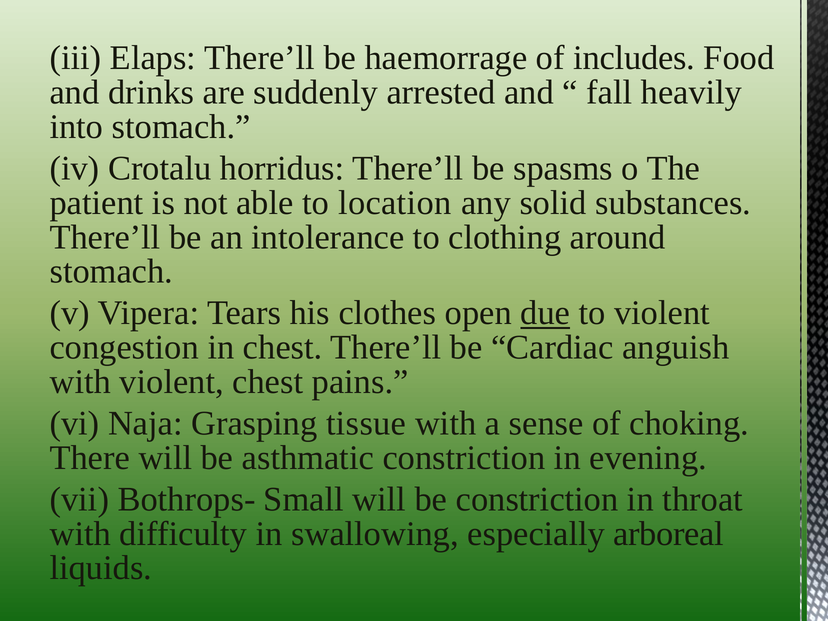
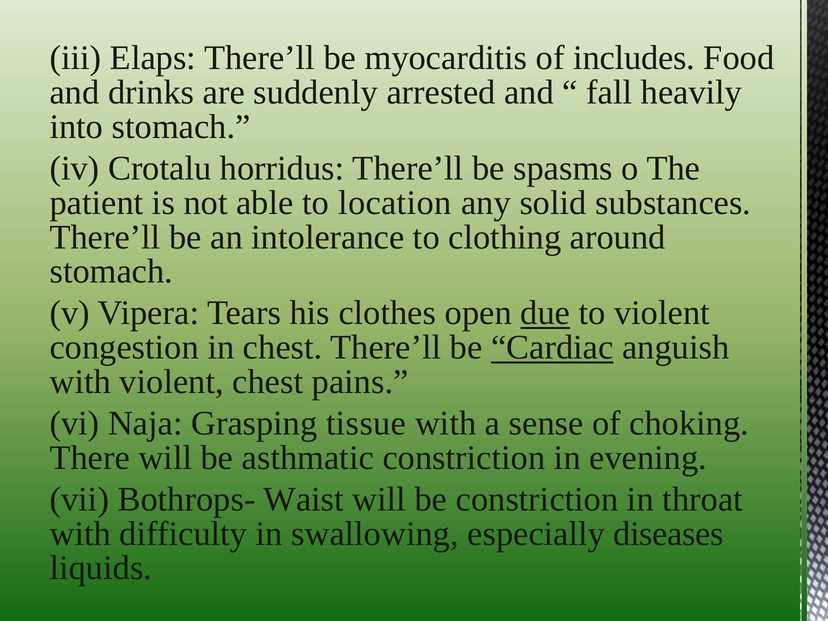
haemorrage: haemorrage -> myocarditis (446, 58)
Cardiac underline: none -> present (552, 347)
Small: Small -> Waist (304, 499)
arboreal: arboreal -> diseases (668, 534)
